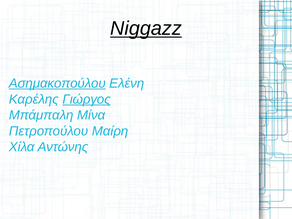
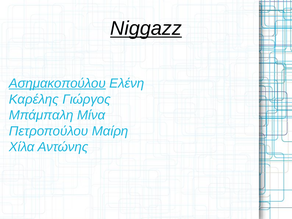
Γιώργος underline: present -> none (87, 99)
